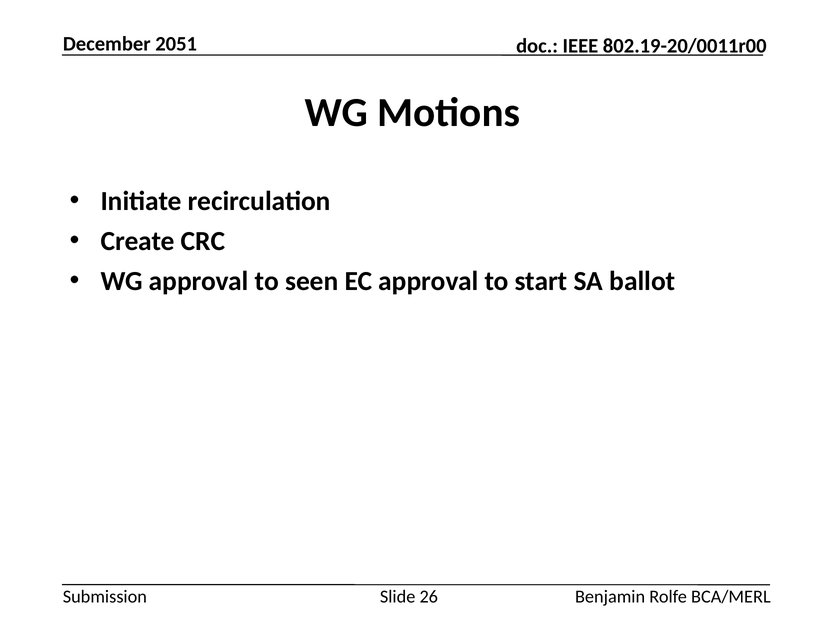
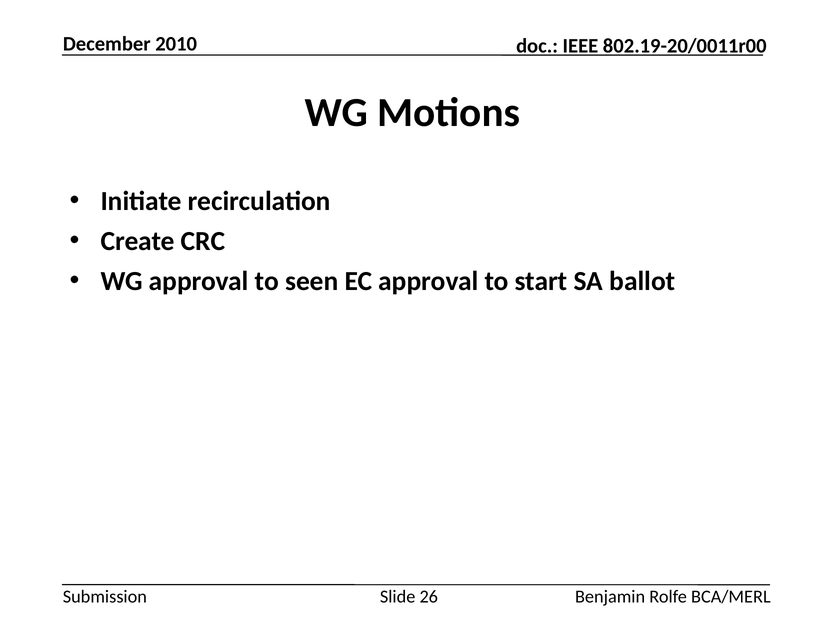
2051: 2051 -> 2010 (176, 44)
